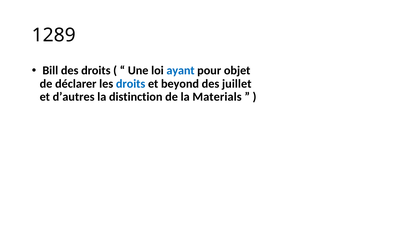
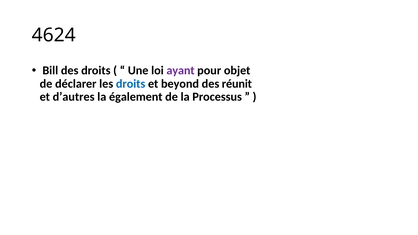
1289: 1289 -> 4624 (54, 35)
ayant colour: blue -> purple (181, 71)
juillet: juillet -> réunit (237, 84)
distinction: distinction -> également (136, 97)
Materials: Materials -> Processus (217, 97)
